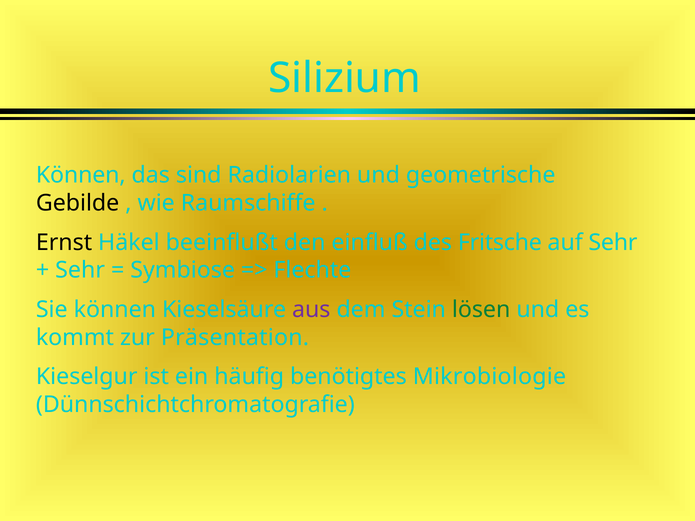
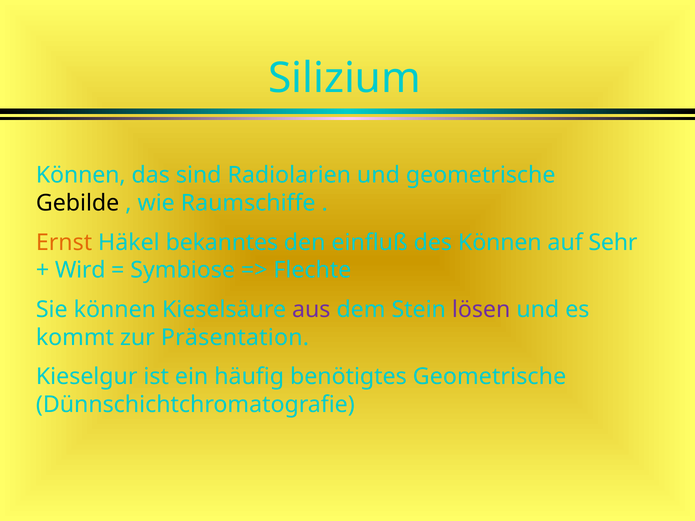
Ernst colour: black -> orange (64, 243)
beeinflußt: beeinflußt -> bekanntes (222, 243)
des Fritsche: Fritsche -> Können (500, 243)
Sehr: Sehr -> Wird (80, 270)
lösen colour: green -> purple (481, 310)
benötigtes Mikrobiologie: Mikrobiologie -> Geometrische (489, 377)
